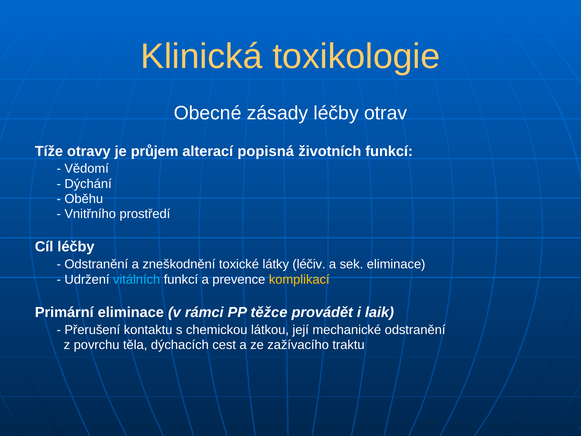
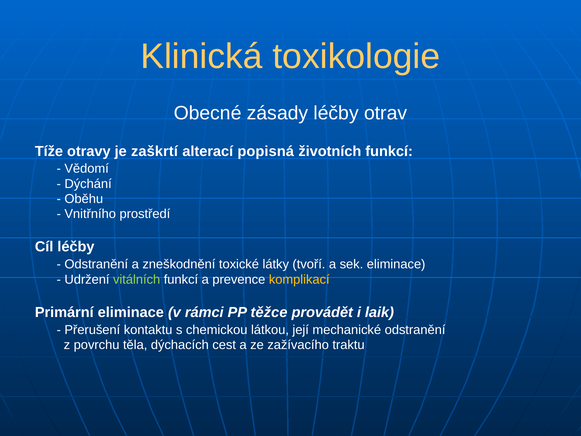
průjem: průjem -> zaškrtí (154, 151)
léčiv: léčiv -> tvoří (309, 264)
vitálních colour: light blue -> light green (137, 279)
